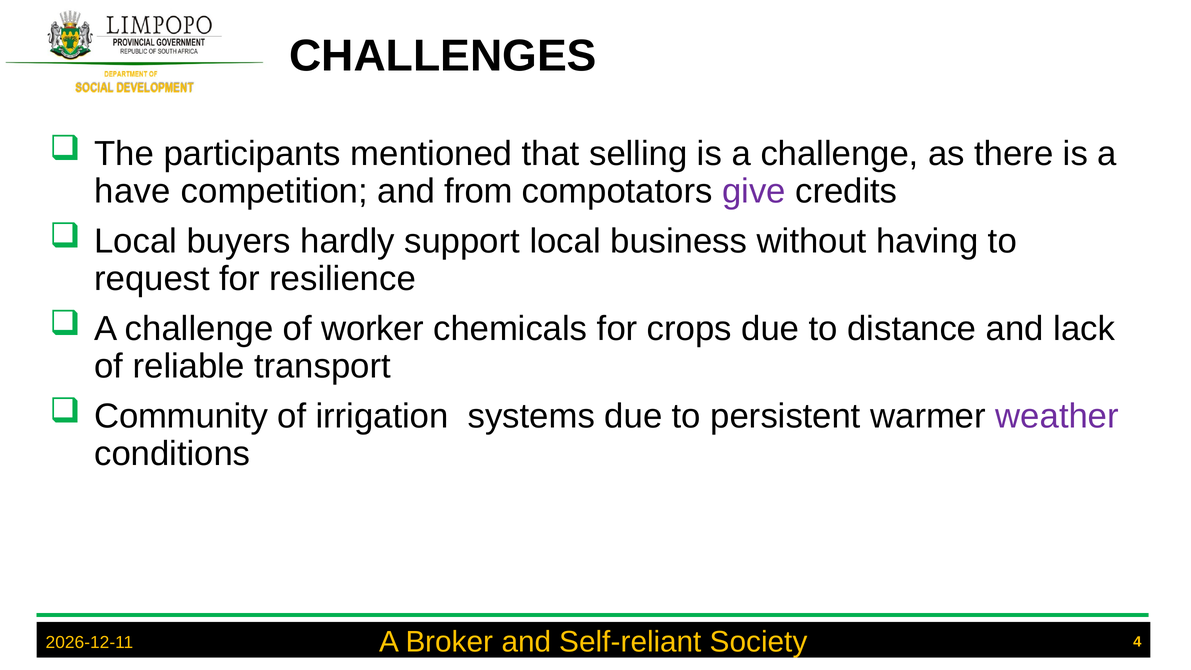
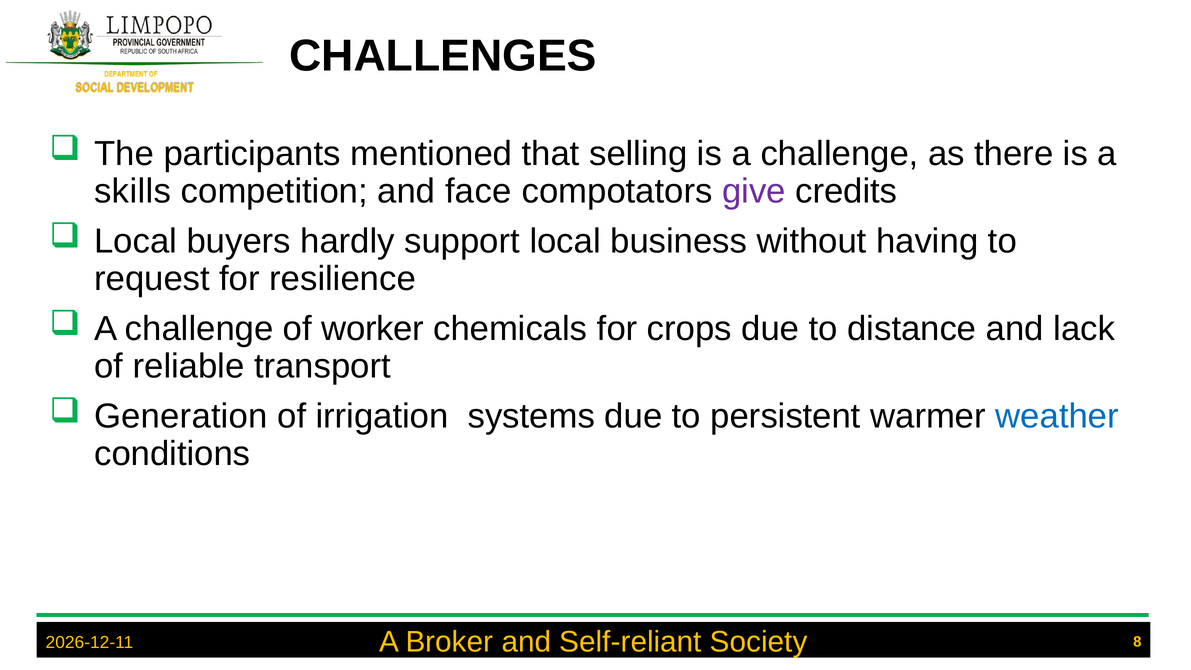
have: have -> skills (133, 191)
from: from -> face (478, 191)
Community: Community -> Generation (181, 416)
weather colour: purple -> blue (1057, 416)
4: 4 -> 8 (1137, 642)
